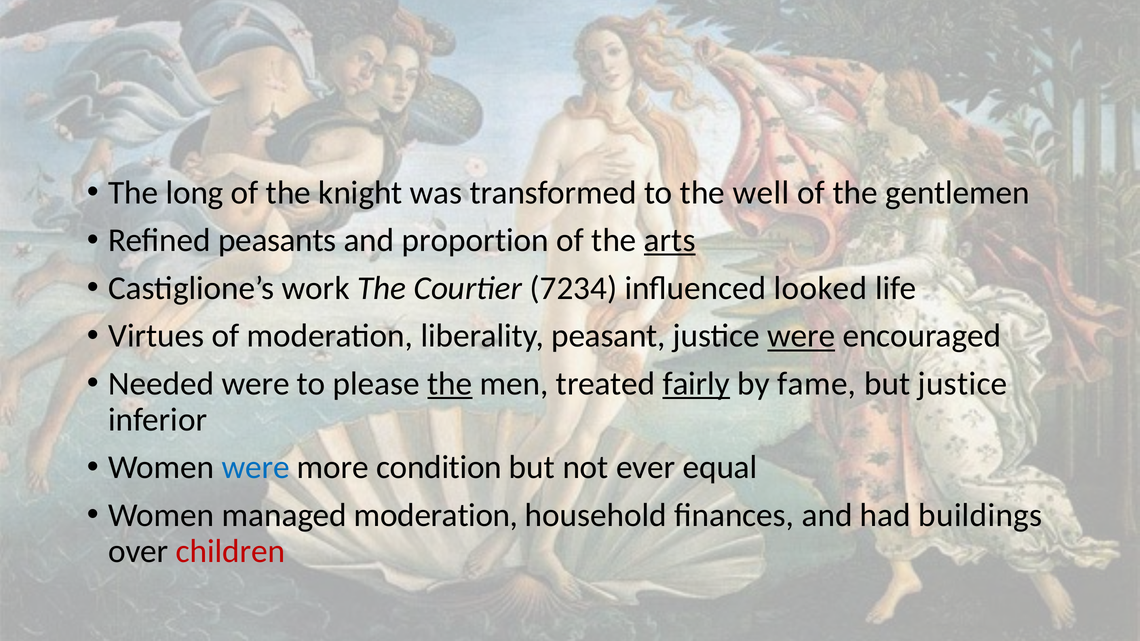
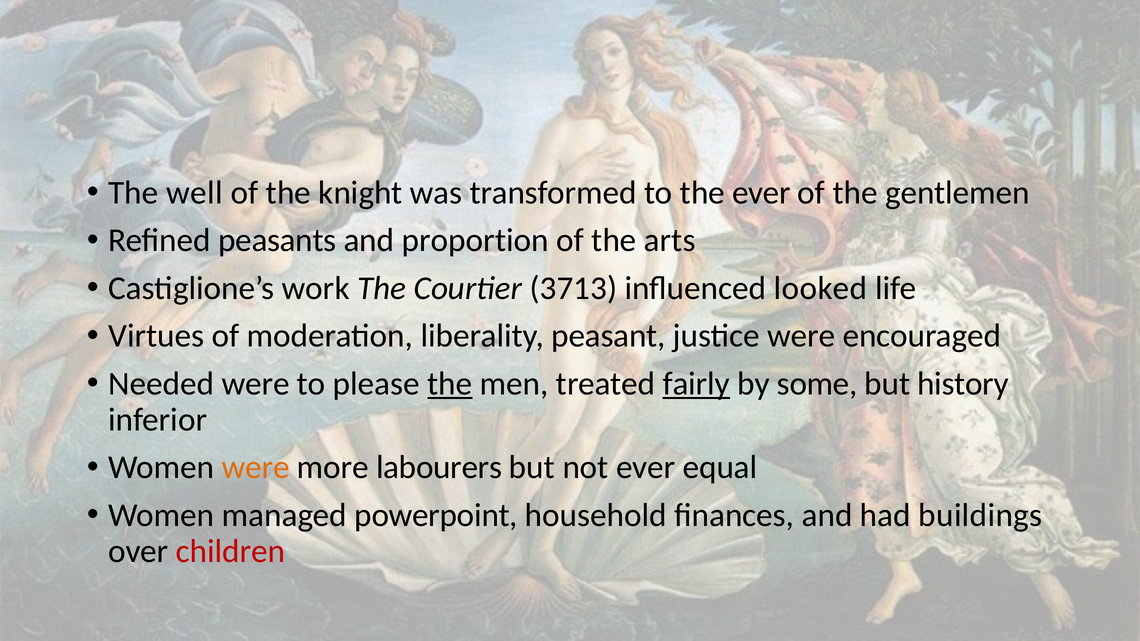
long: long -> well (194, 193)
the well: well -> ever (761, 193)
arts underline: present -> none (670, 241)
7234: 7234 -> 3713 (573, 288)
were underline: present -> none (801, 336)
fame: fame -> some (817, 384)
but justice: justice -> history (963, 384)
were colour: blue -> orange (256, 468)
condition: condition -> labourers (439, 468)
managed moderation: moderation -> powerpoint (436, 515)
